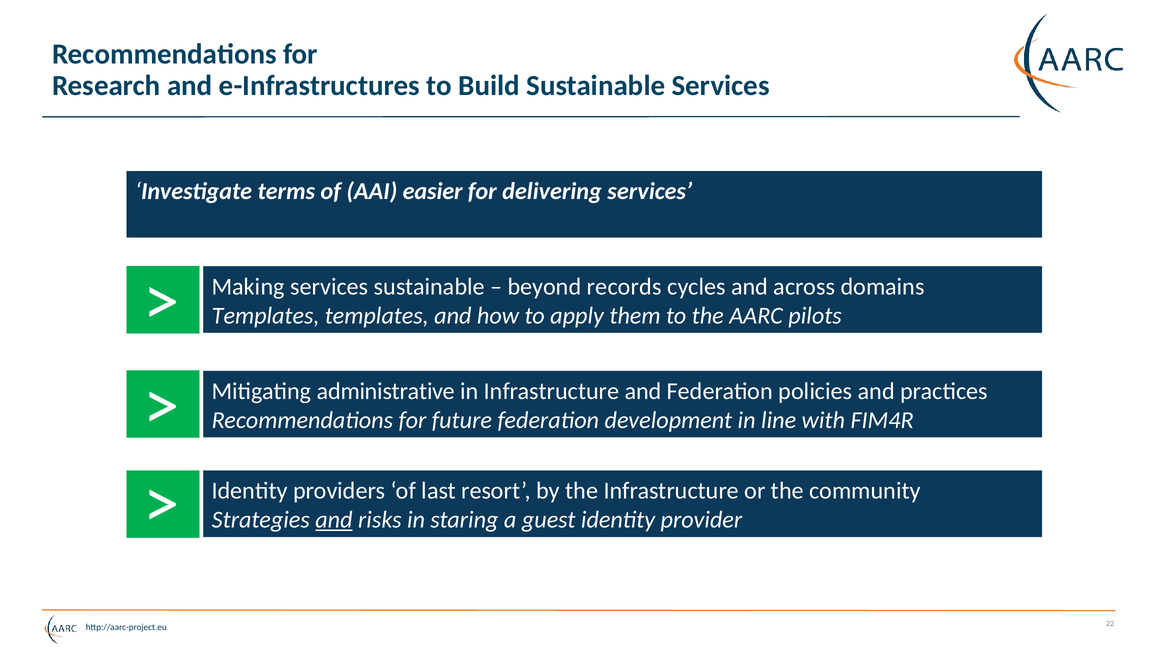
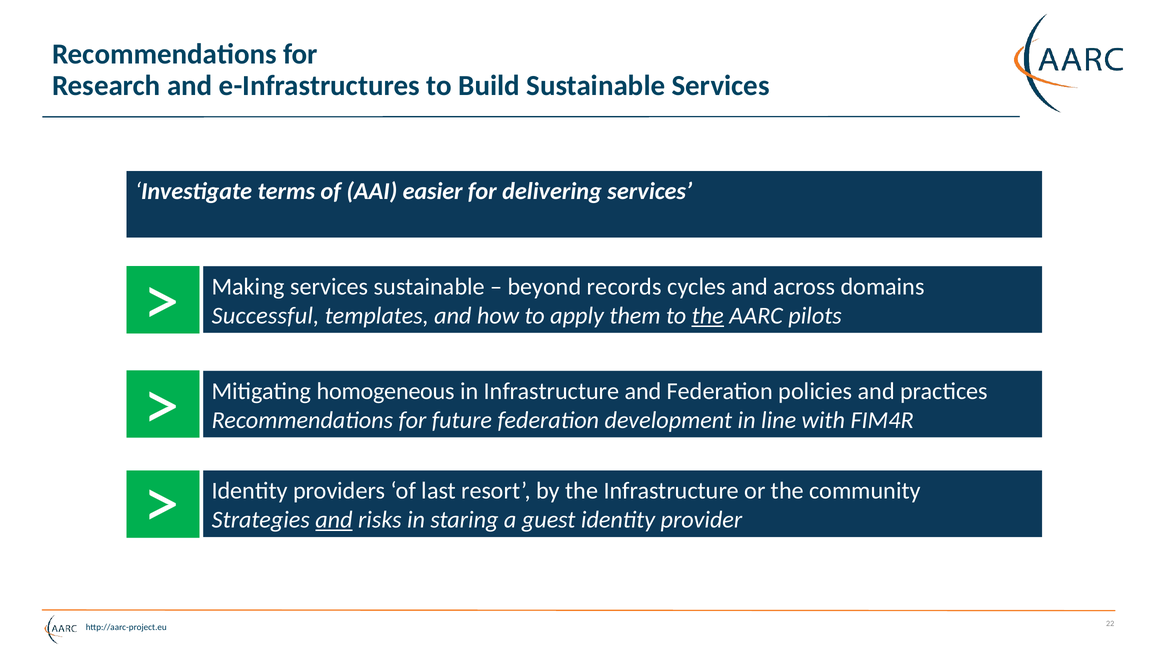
Templates: Templates -> Successful (265, 315)
the underline: none -> present (708, 315)
administrative: administrative -> homogeneous (386, 391)
